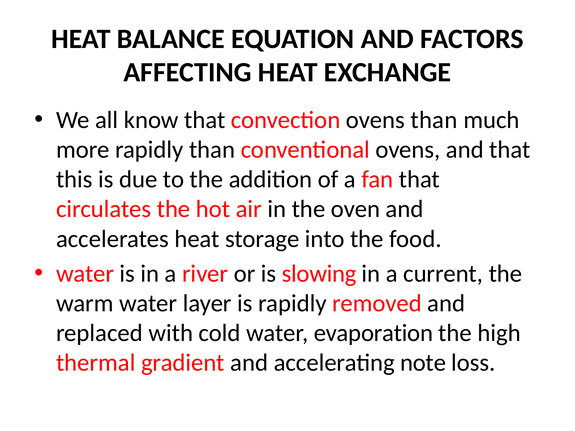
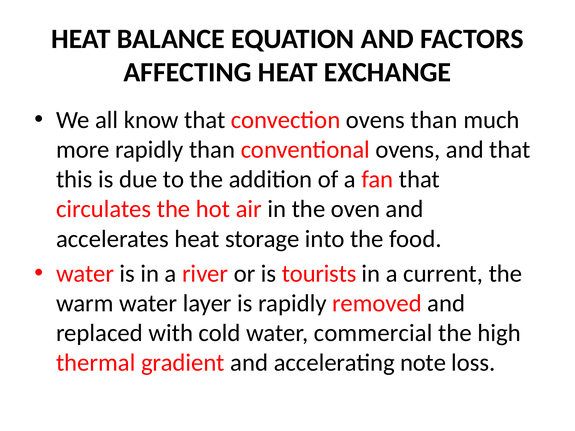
slowing: slowing -> tourists (319, 274)
evaporation: evaporation -> commercial (373, 333)
